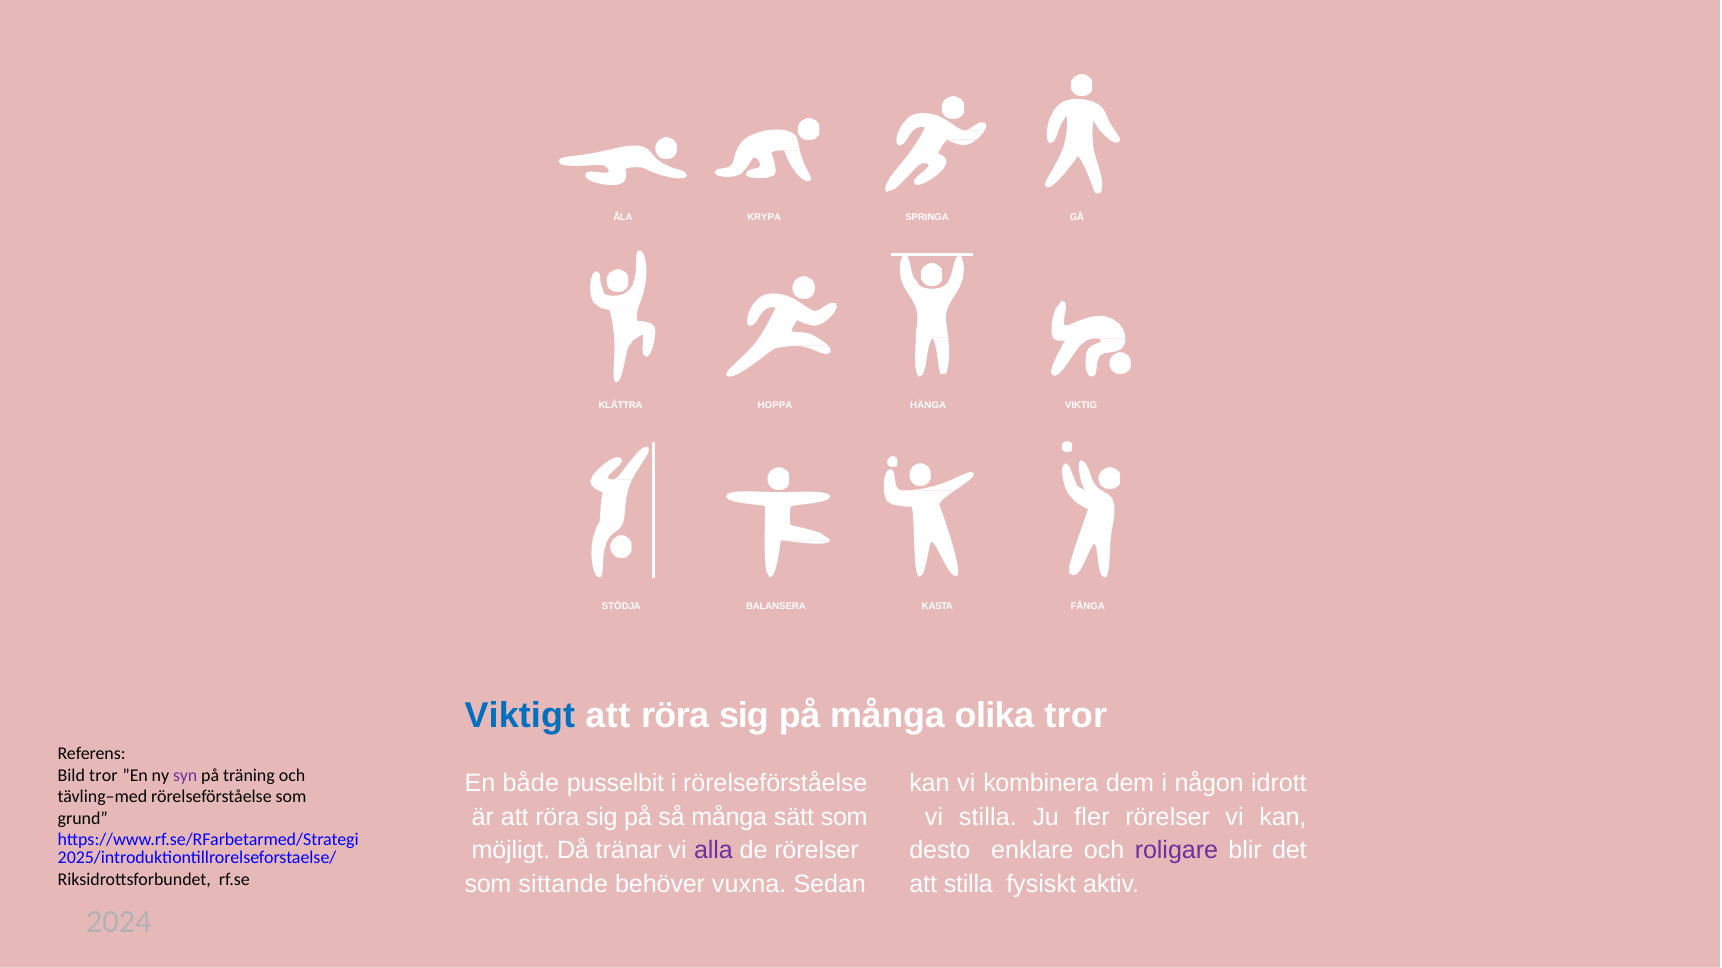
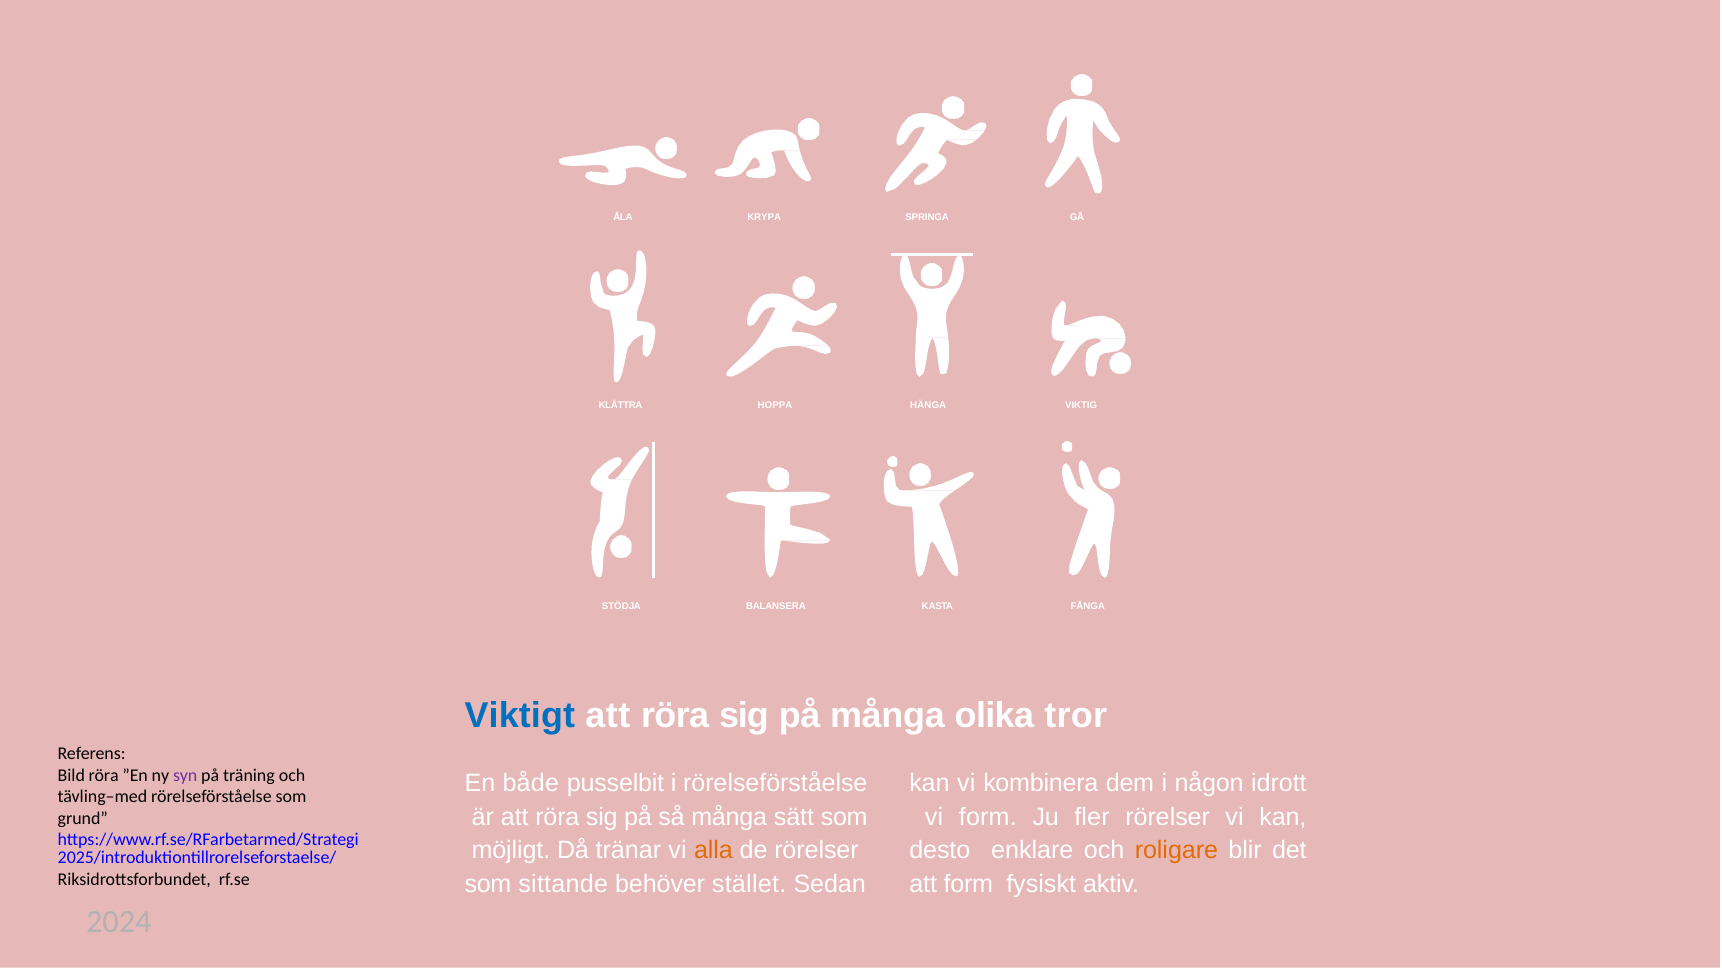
Bild tror: tror -> röra (104, 776)
vi stilla: stilla -> form (988, 818)
alla colour: purple -> orange (714, 851)
roligare colour: purple -> orange (1176, 851)
vuxna: vuxna -> stället (749, 884)
att stilla: stilla -> form (968, 884)
